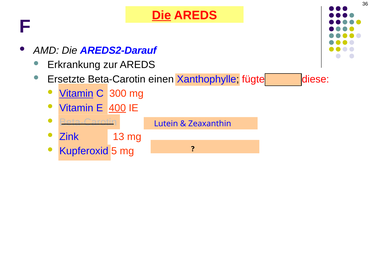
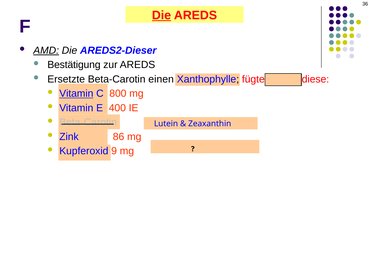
AMD underline: none -> present (46, 50)
AREDS2-Darauf: AREDS2-Darauf -> AREDS2-Dieser (118, 50)
Erkrankung: Erkrankung -> Bestätigung (74, 65)
300: 300 -> 800 (118, 93)
400 underline: present -> none (117, 108)
13: 13 -> 86 (119, 137)
5: 5 -> 9 (114, 151)
